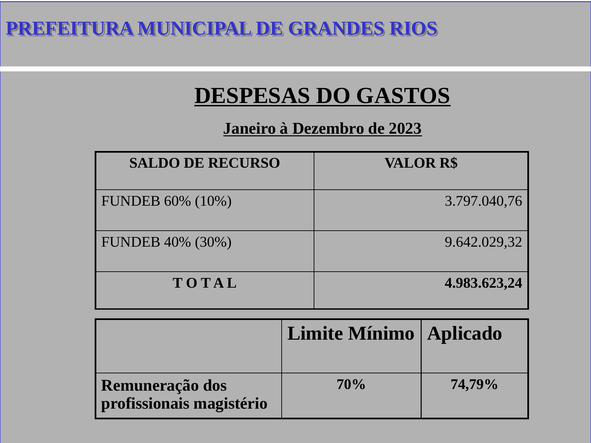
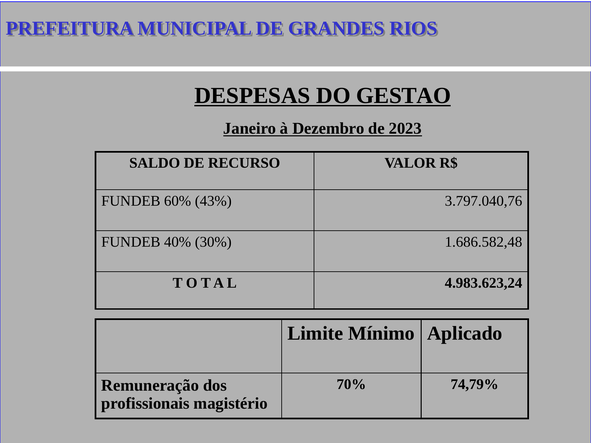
GASTOS: GASTOS -> GESTAO (404, 96)
10%: 10% -> 43% (213, 201)
9.642.029,32: 9.642.029,32 -> 1.686.582,48 (484, 242)
